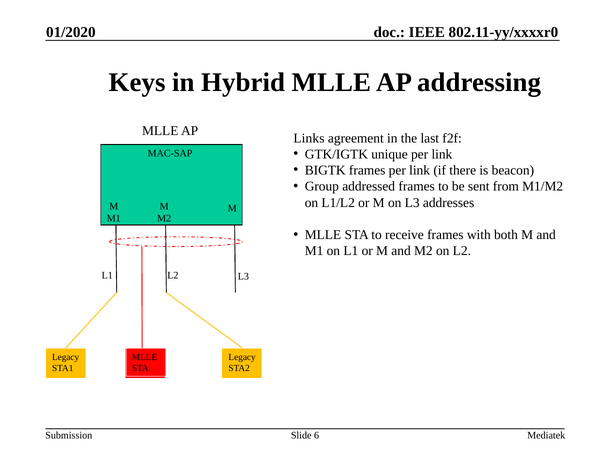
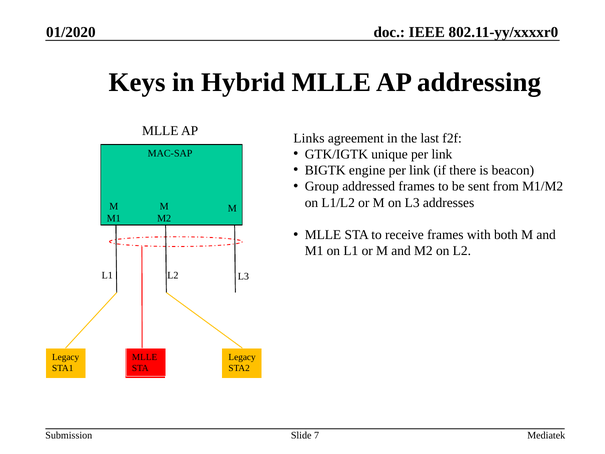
BIGTK frames: frames -> engine (367, 170)
6: 6 -> 7 (317, 435)
